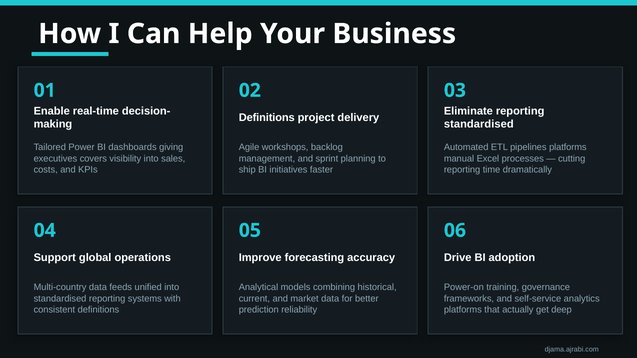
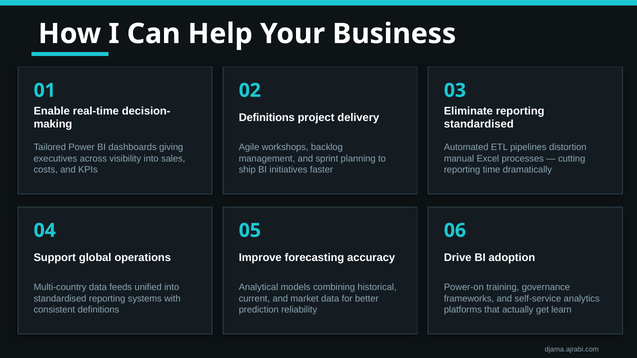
pipelines platforms: platforms -> distortion (568, 147)
covers: covers -> across (93, 159)
deep: deep -> learn (561, 310)
